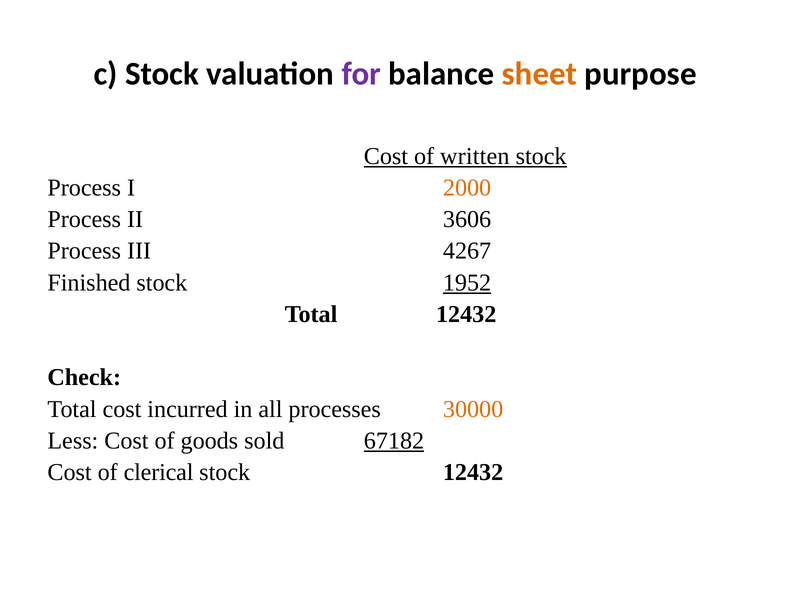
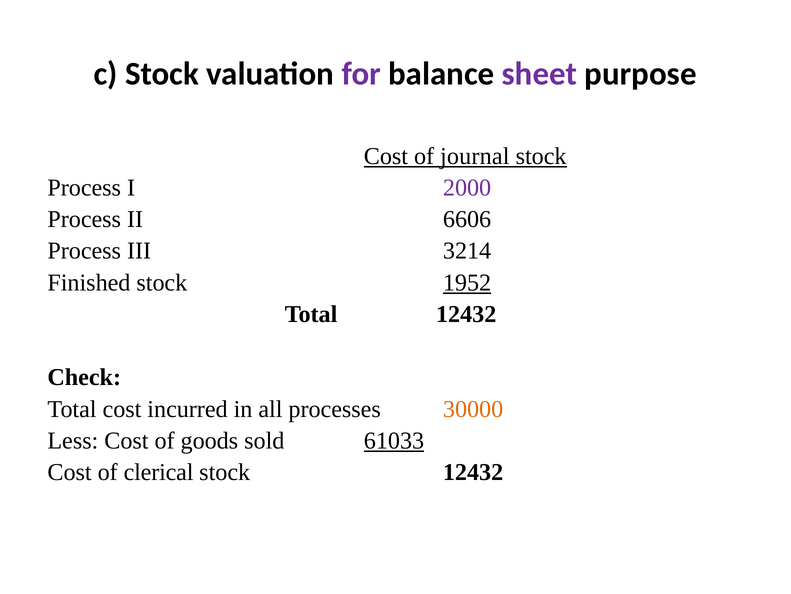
sheet colour: orange -> purple (540, 74)
written: written -> journal (475, 156)
2000 colour: orange -> purple (467, 187)
3606: 3606 -> 6606 (467, 219)
4267: 4267 -> 3214 (467, 251)
67182: 67182 -> 61033 (394, 440)
